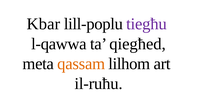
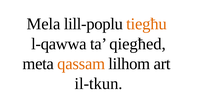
Kbar: Kbar -> Mela (44, 24)
tiegħu colour: purple -> orange (147, 24)
il-ruħu: il-ruħu -> il-tkun (99, 84)
